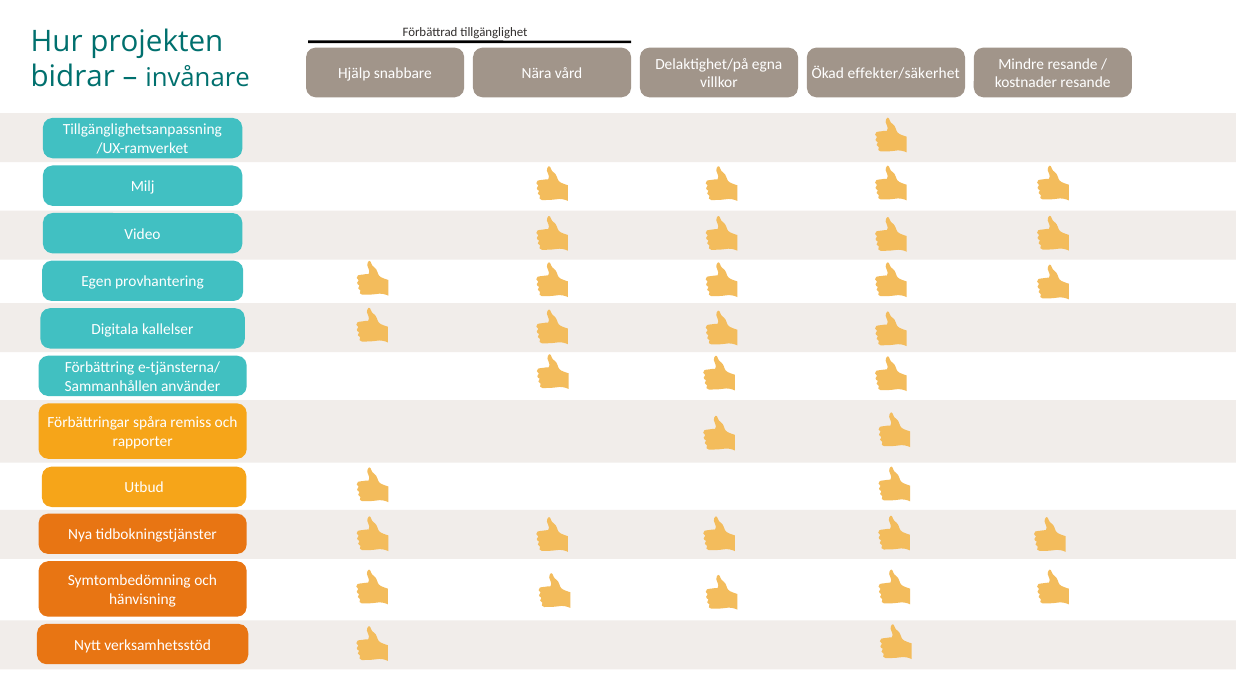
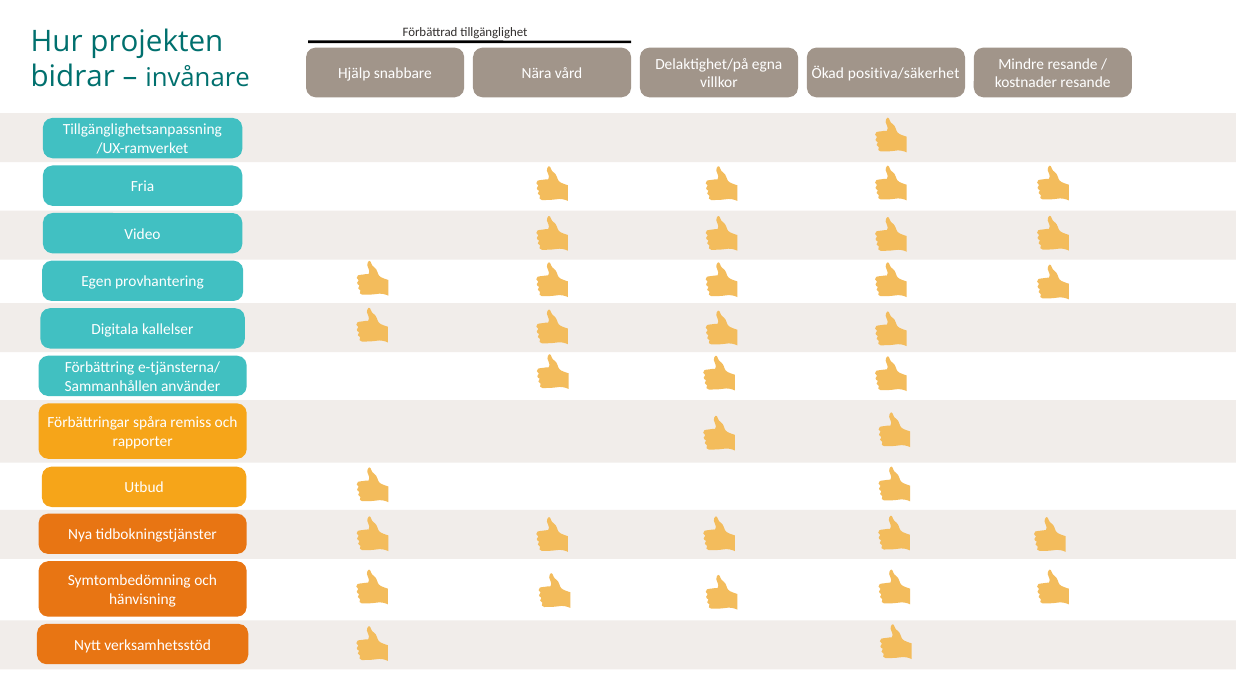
effekter/säkerhet: effekter/säkerhet -> positiva/säkerhet (904, 74)
Milj: Milj -> Fria (143, 187)
